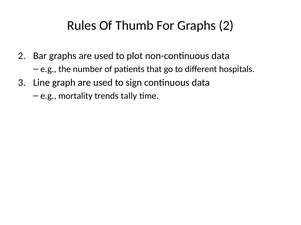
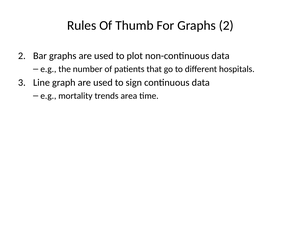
tally: tally -> area (129, 96)
